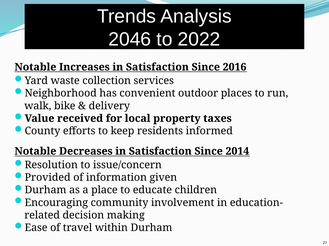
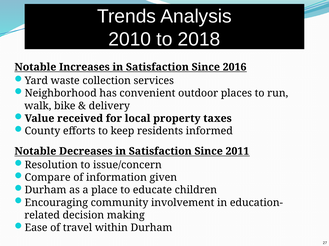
2046: 2046 -> 2010 (130, 40)
2022: 2022 -> 2018 (199, 40)
2014: 2014 -> 2011 (237, 152)
Provided: Provided -> Compare (48, 178)
